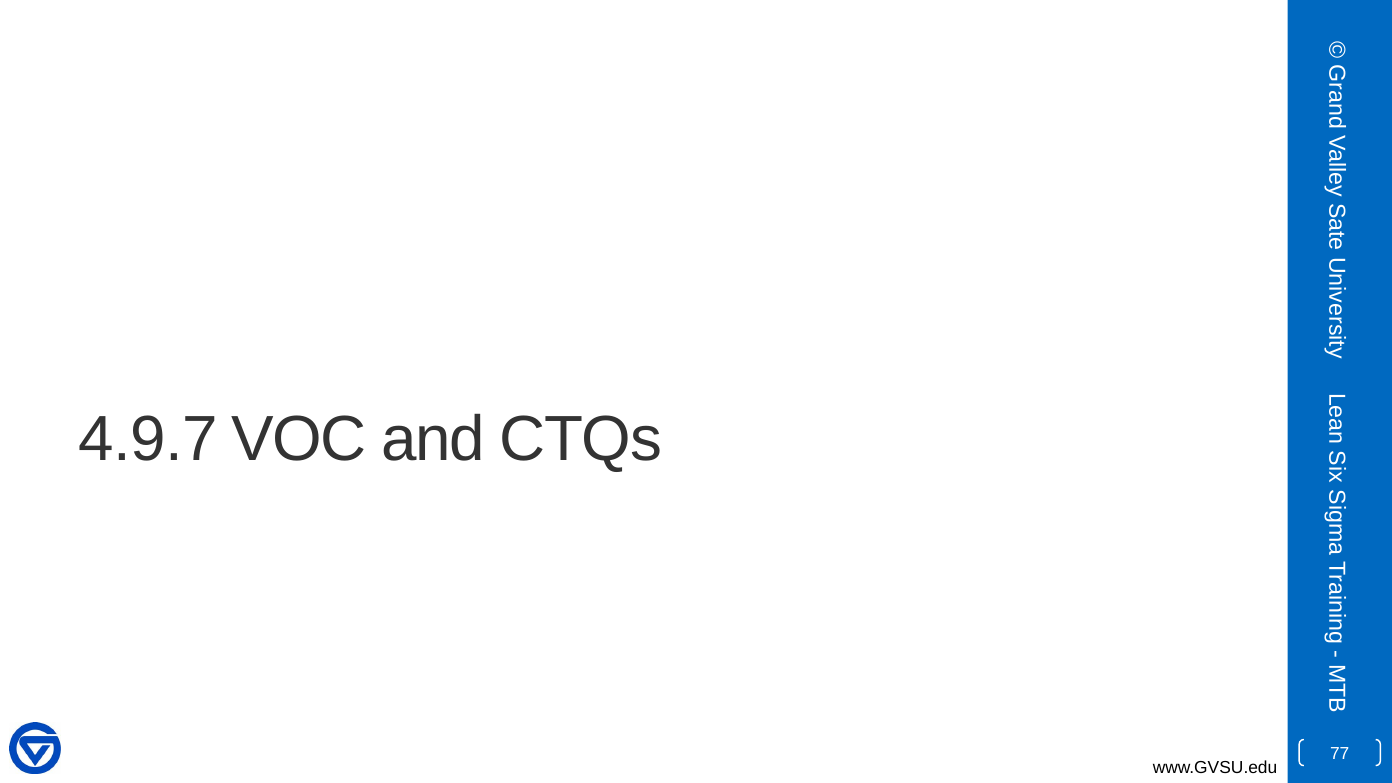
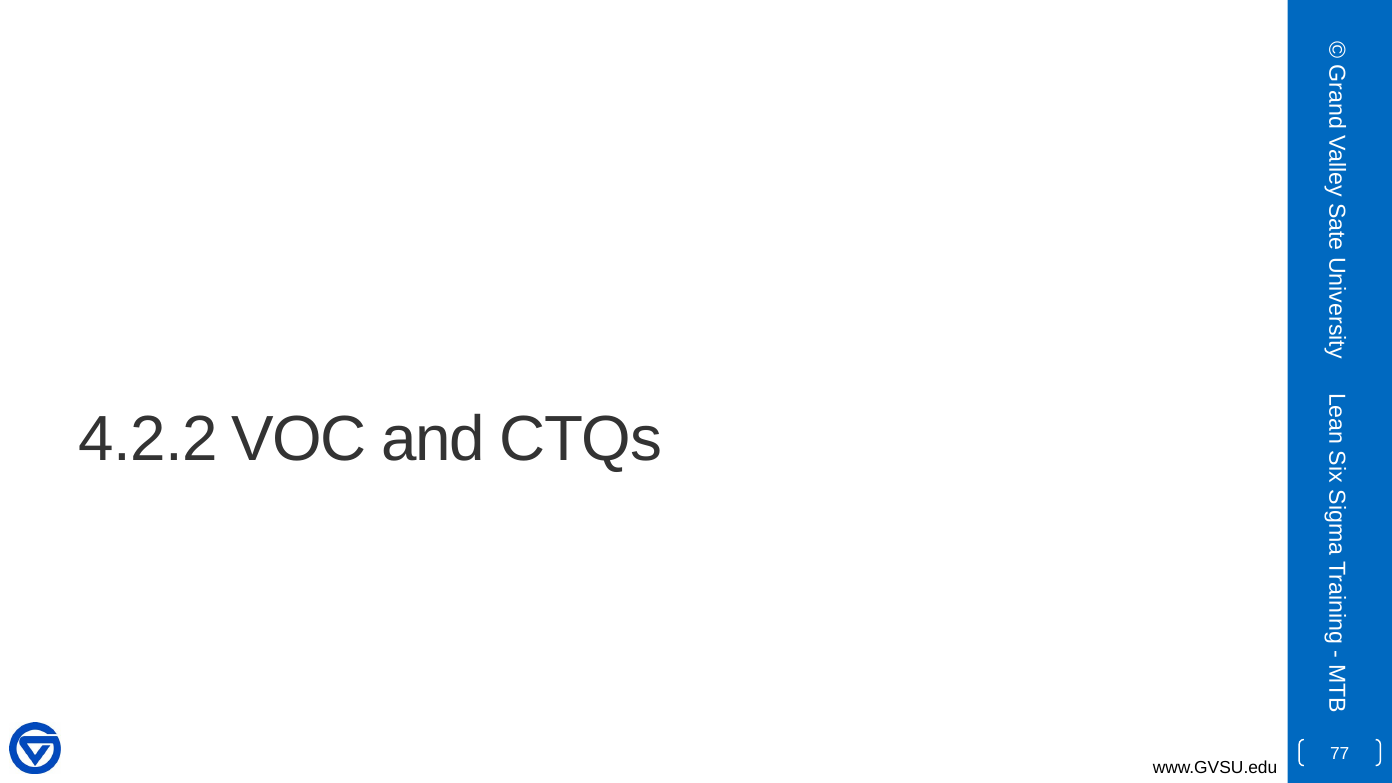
4.9.7: 4.9.7 -> 4.2.2 (148, 440)
